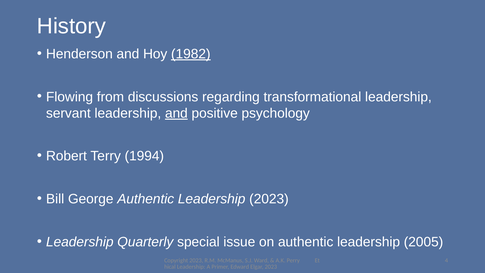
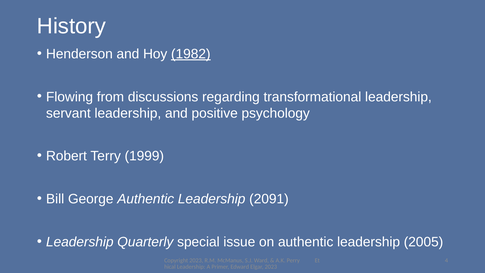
and underline: present -> none (176, 113)
1994: 1994 -> 1999 (144, 156)
Leadership 2023: 2023 -> 2091 (269, 199)
